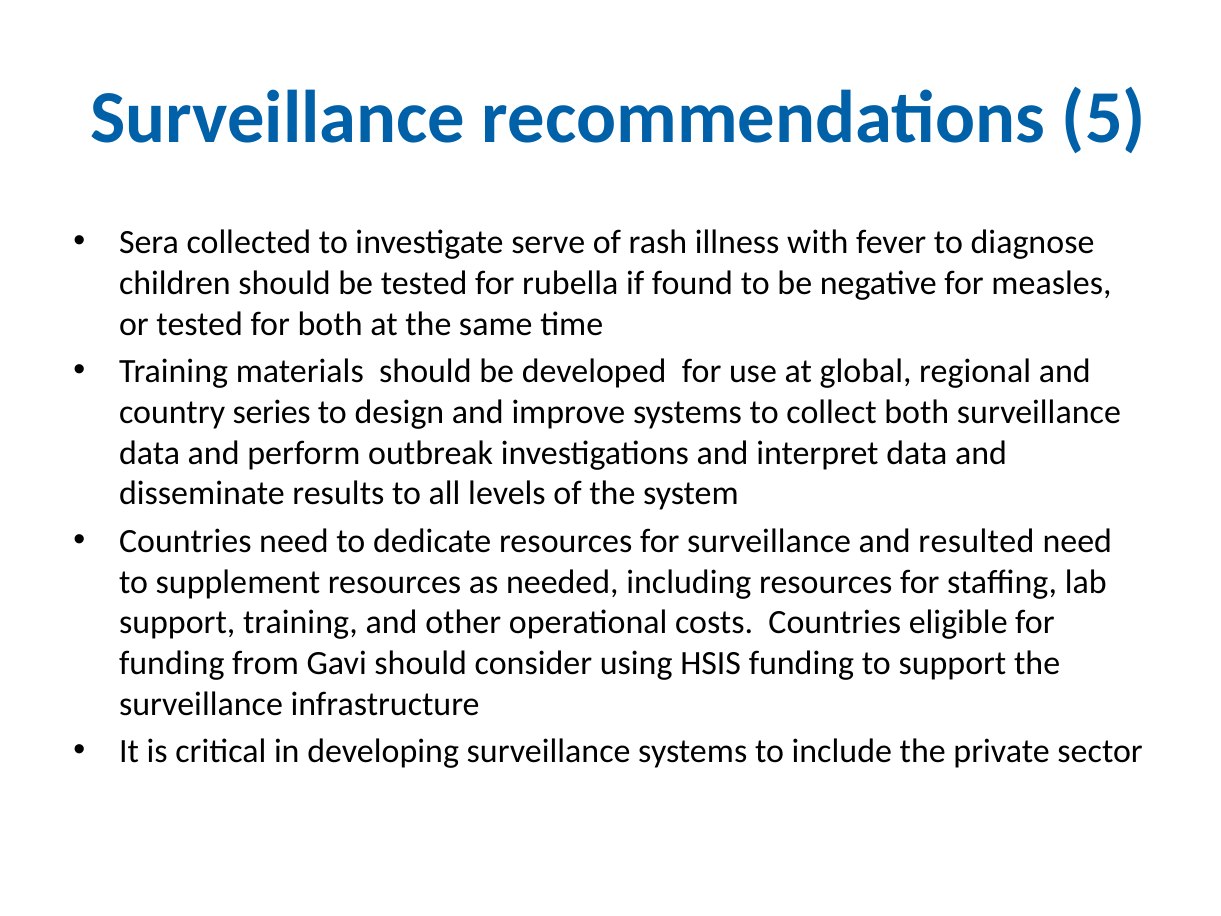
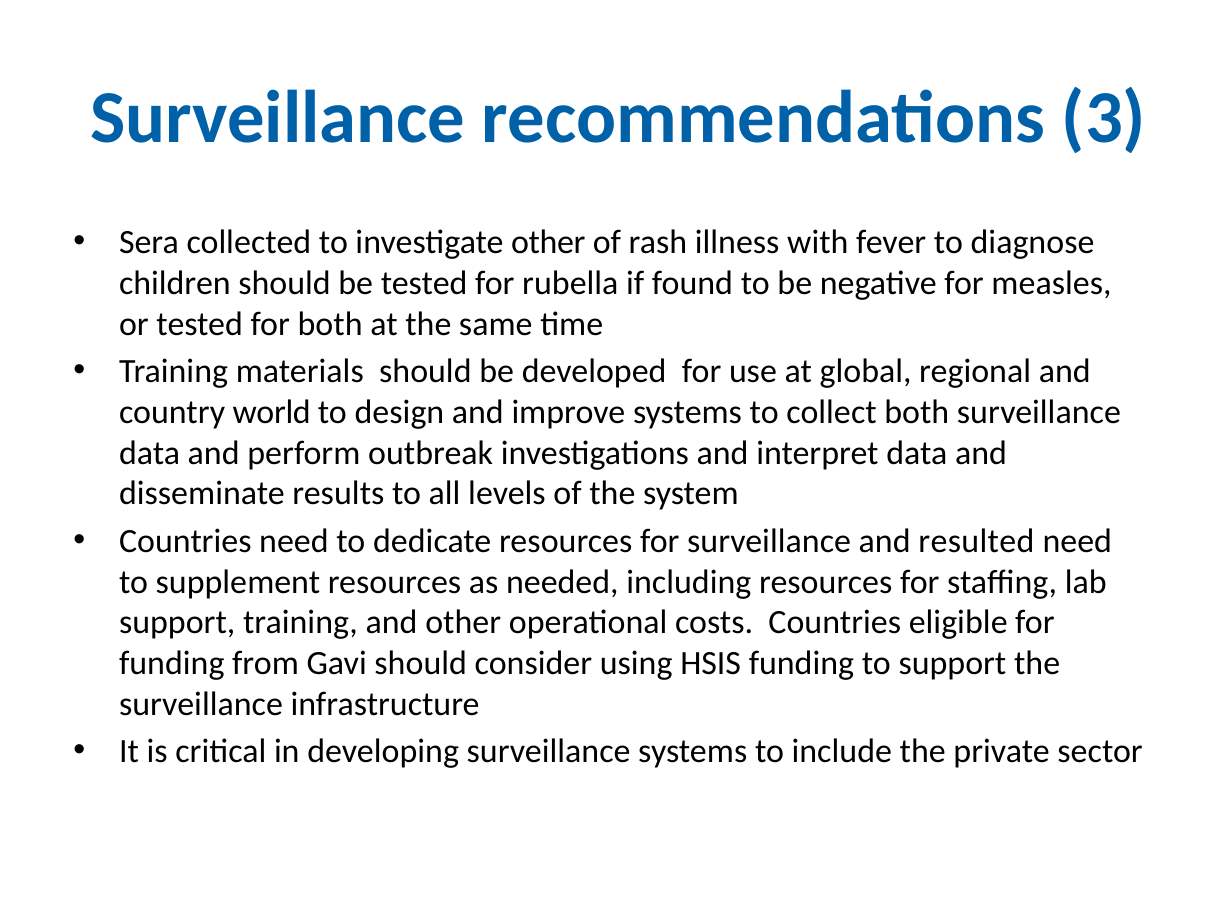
5: 5 -> 3 (1104, 118)
investigate serve: serve -> other (548, 243)
series: series -> world (272, 412)
